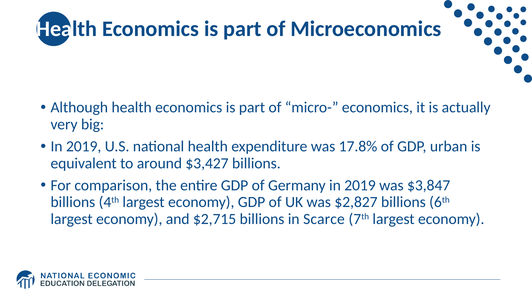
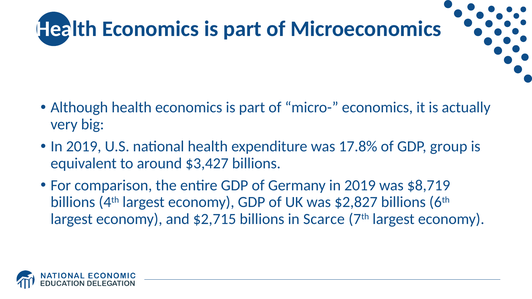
urban: urban -> group (449, 147)
$3,847: $3,847 -> $8,719 (429, 186)
